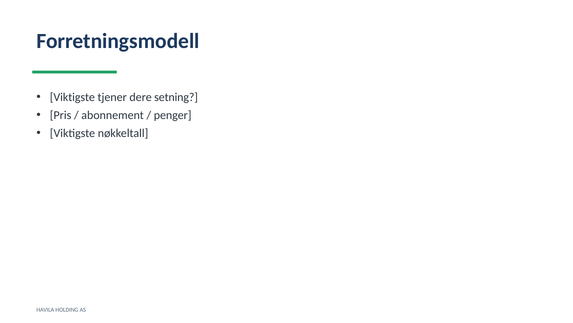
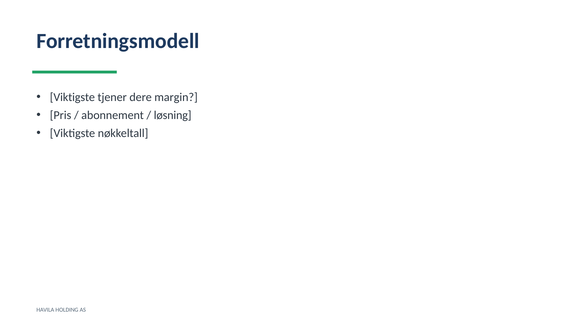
setning: setning -> margin (176, 97)
penger: penger -> løsning (173, 115)
